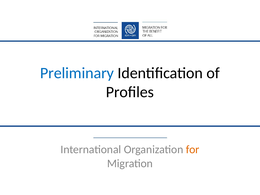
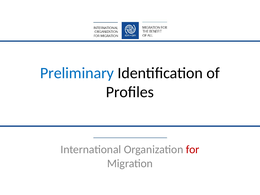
for colour: orange -> red (193, 150)
